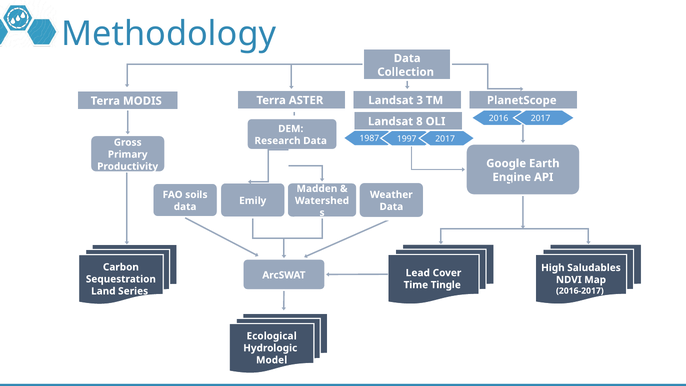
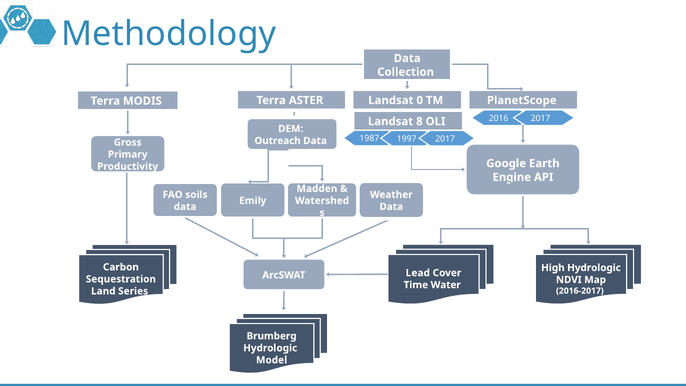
3: 3 -> 0 (420, 100)
Research: Research -> Outreach (278, 141)
High Saludables: Saludables -> Hydrologic (594, 268)
Tingle: Tingle -> Water (446, 285)
Ecological: Ecological -> Brumberg (272, 336)
